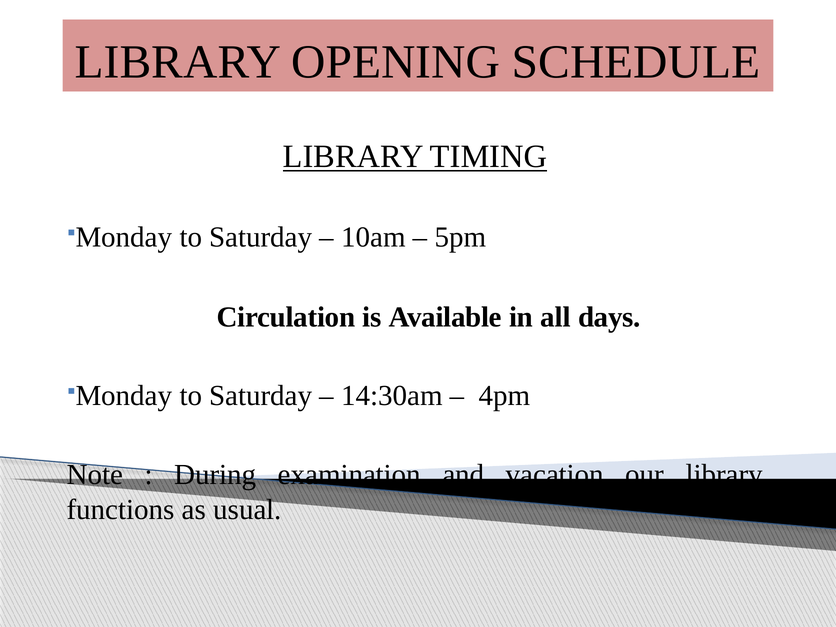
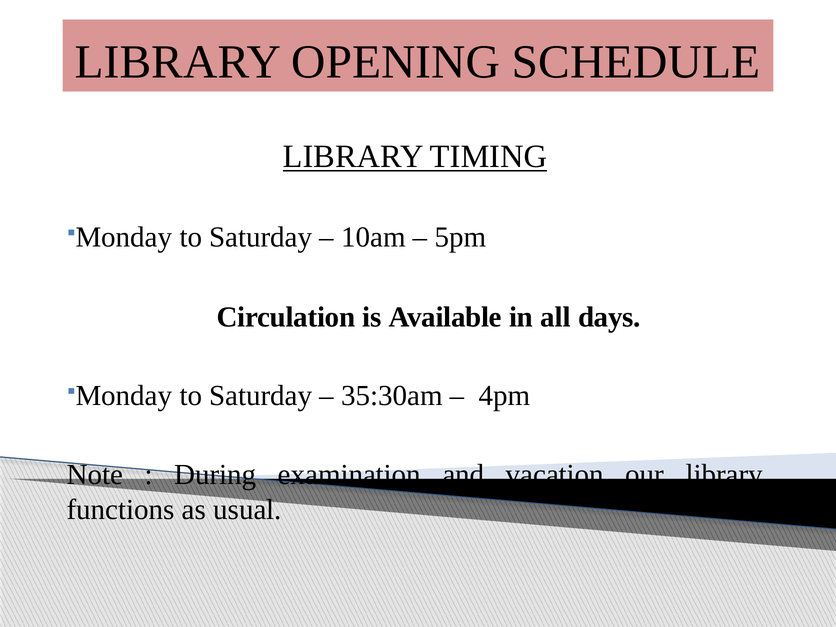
14:30am: 14:30am -> 35:30am (392, 396)
